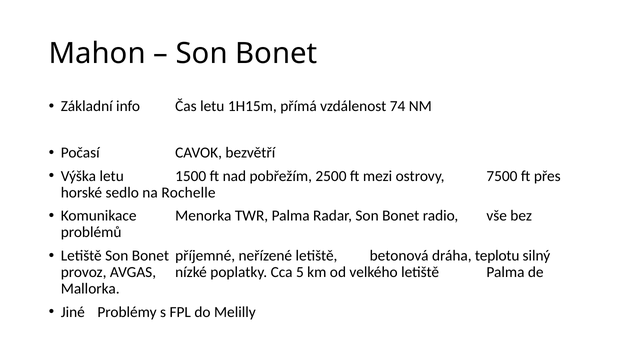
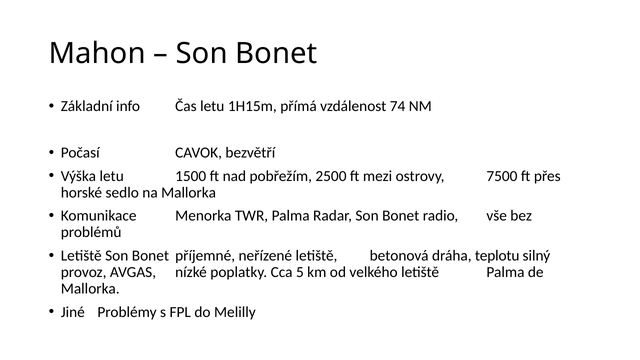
na Rochelle: Rochelle -> Mallorka (189, 193)
